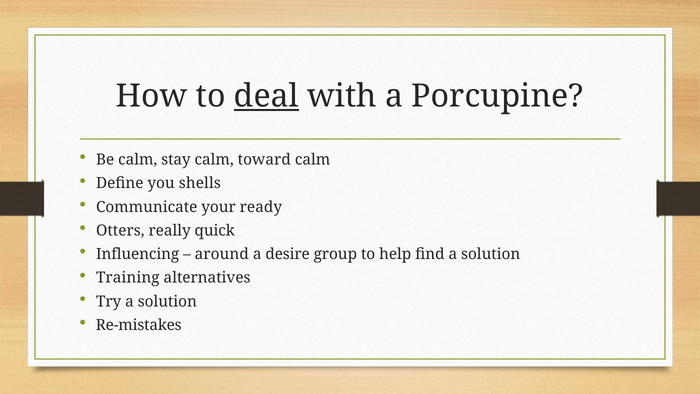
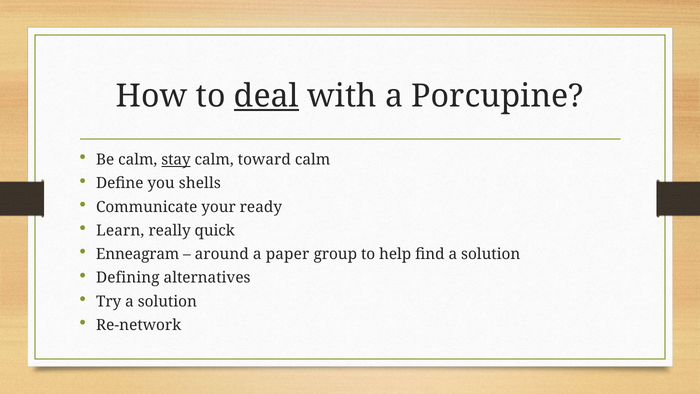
stay underline: none -> present (176, 160)
Otters: Otters -> Learn (120, 231)
Influencing: Influencing -> Enneagram (138, 254)
desire: desire -> paper (287, 254)
Training: Training -> Defining (128, 278)
Re-mistakes: Re-mistakes -> Re-network (139, 325)
